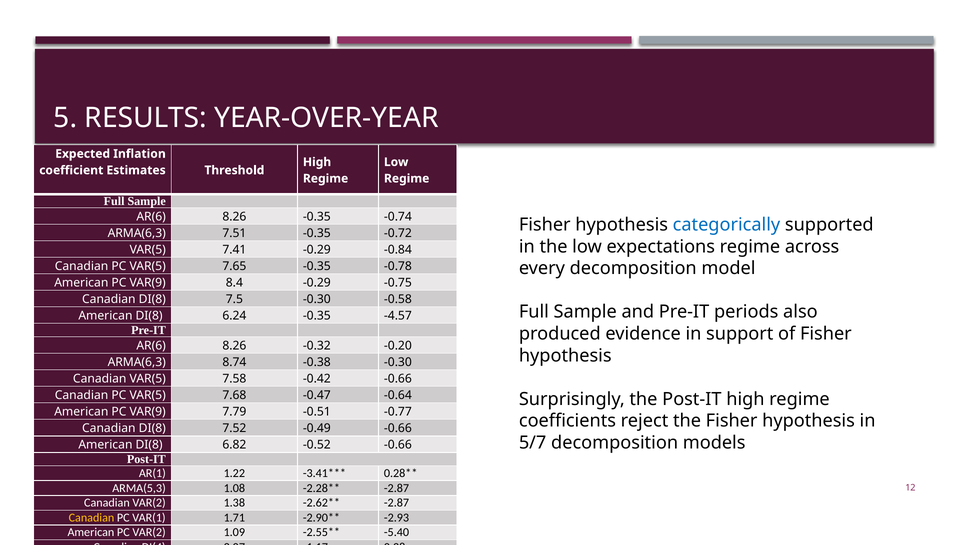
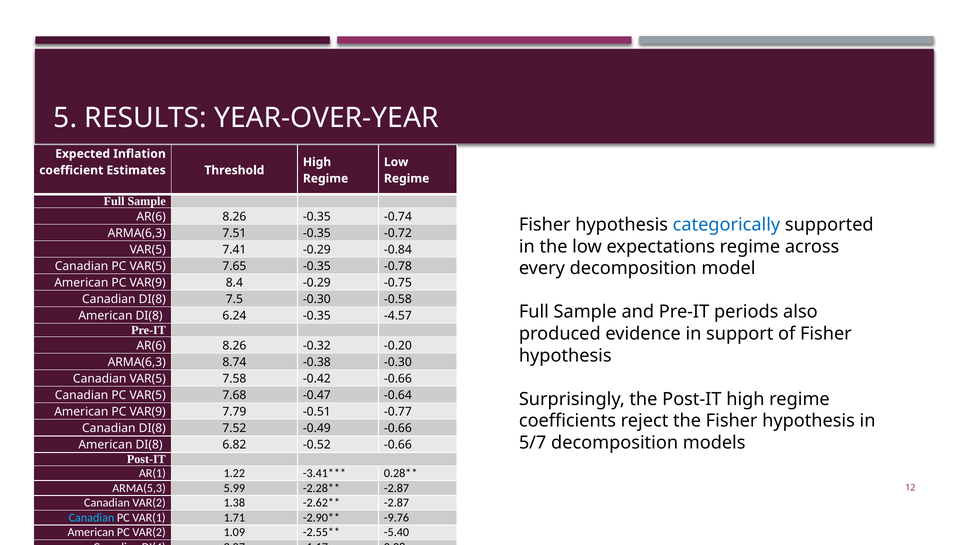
1.08: 1.08 -> 5.99 (234, 488)
Canadian colour: yellow -> light blue (91, 518)
-2.93: -2.93 -> -9.76 (397, 518)
